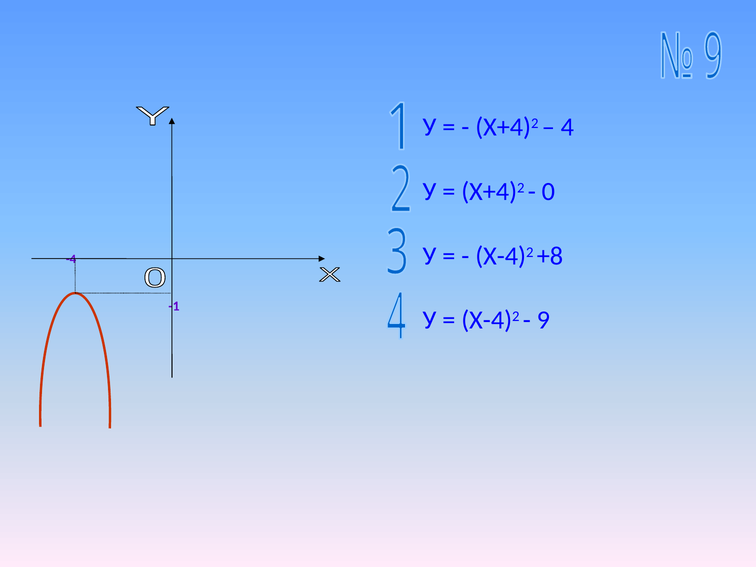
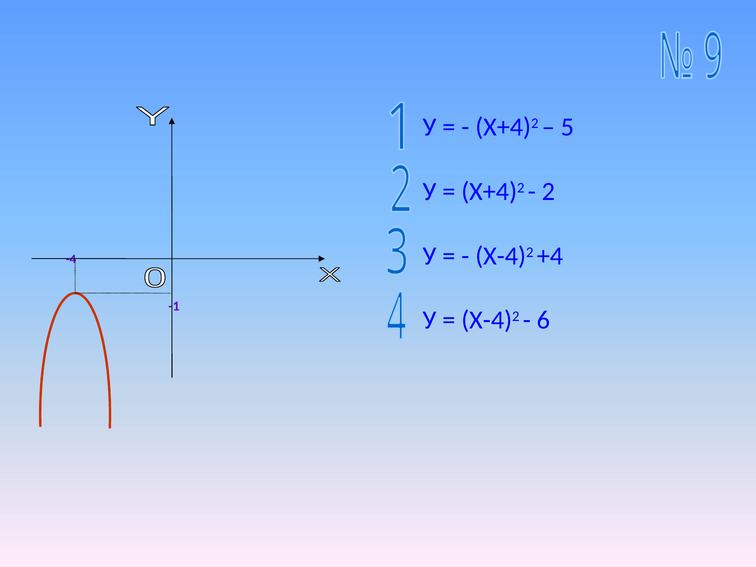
4: 4 -> 5 (567, 127)
0: 0 -> 2 (548, 191)
+8: +8 -> +4 (550, 256)
9: 9 -> 6 (543, 320)
